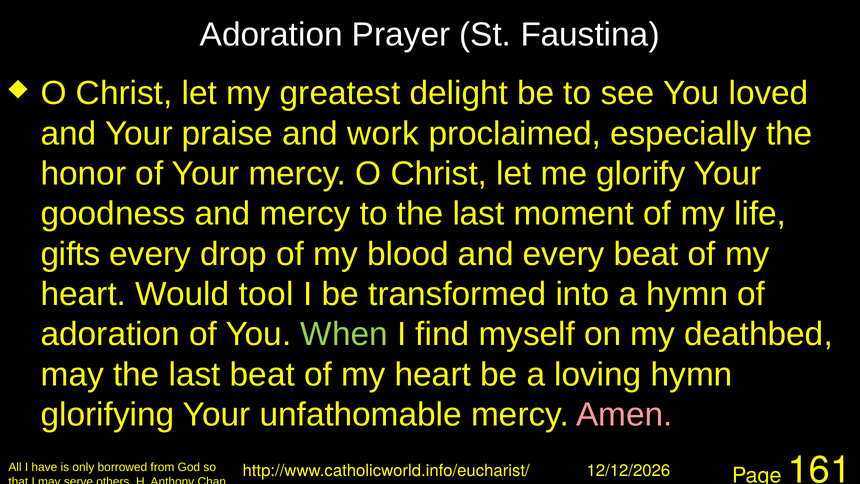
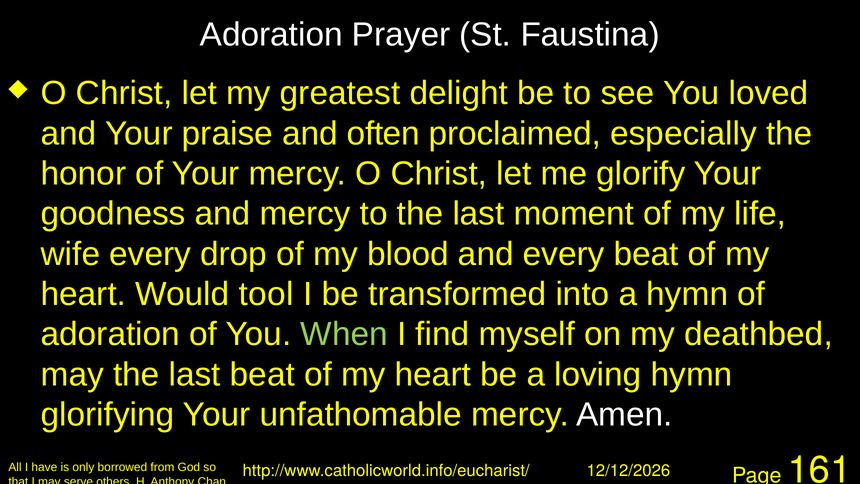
work: work -> often (383, 133)
gifts: gifts -> wife (71, 254)
Amen colour: pink -> white (624, 414)
